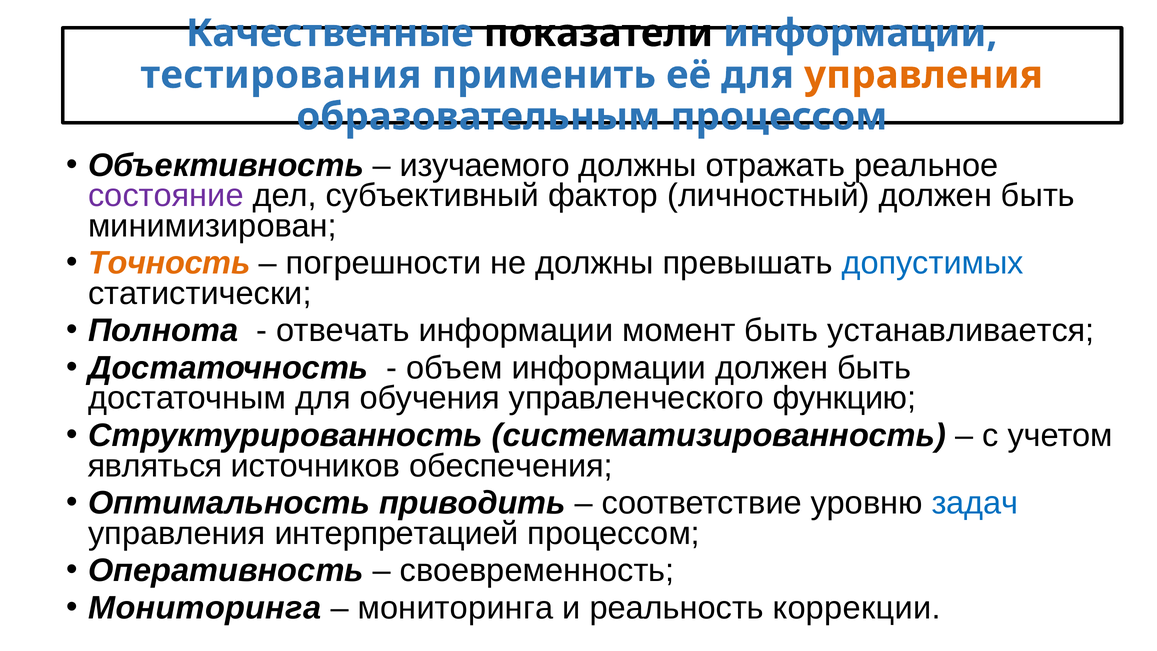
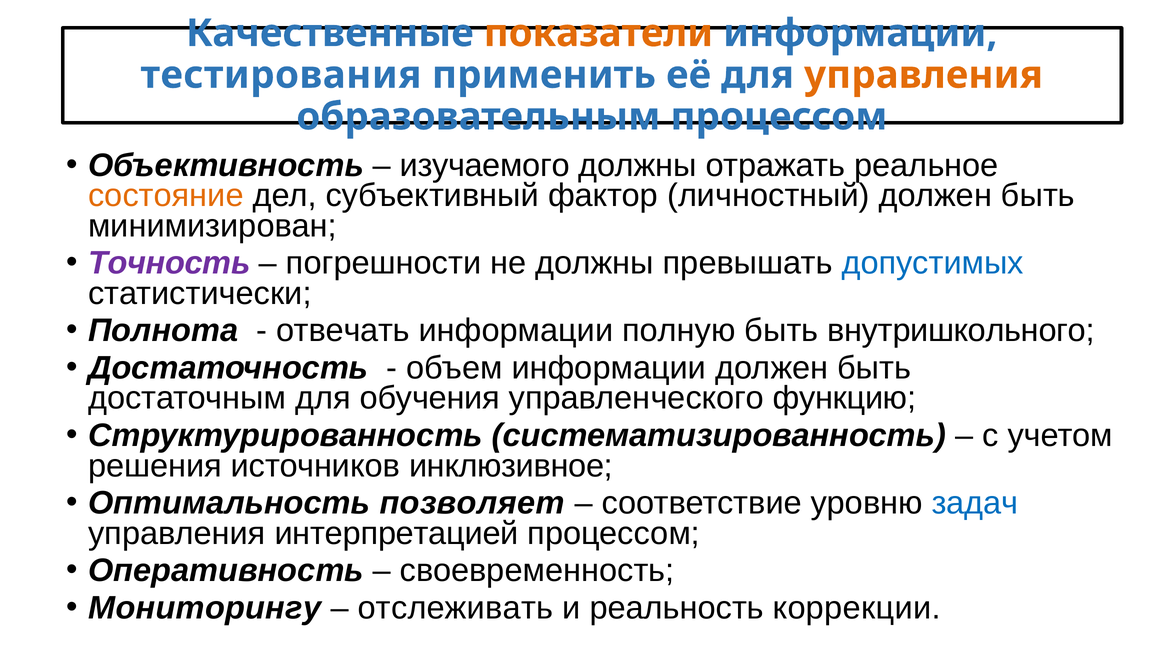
показатели colour: black -> orange (598, 33)
состояние colour: purple -> orange (166, 196)
Точность colour: orange -> purple (169, 263)
момент: момент -> полную (679, 331)
устанавливается: устанавливается -> внутришкольного (961, 331)
являться: являться -> решения (155, 466)
обеспечения: обеспечения -> инклюзивное (511, 466)
приводить: приводить -> позволяет (472, 503)
Мониторинга: Мониторинга -> Мониторингу (205, 608)
мониторинга: мониторинга -> отслеживать (455, 608)
